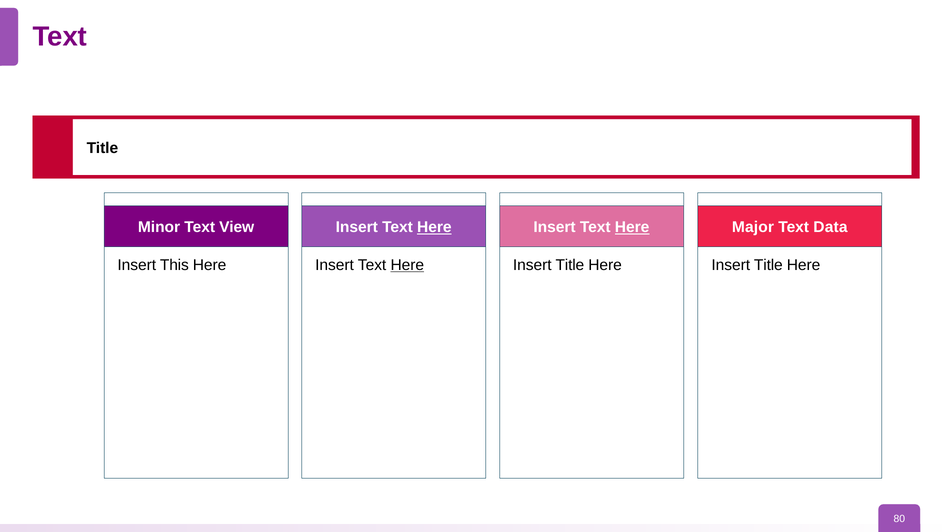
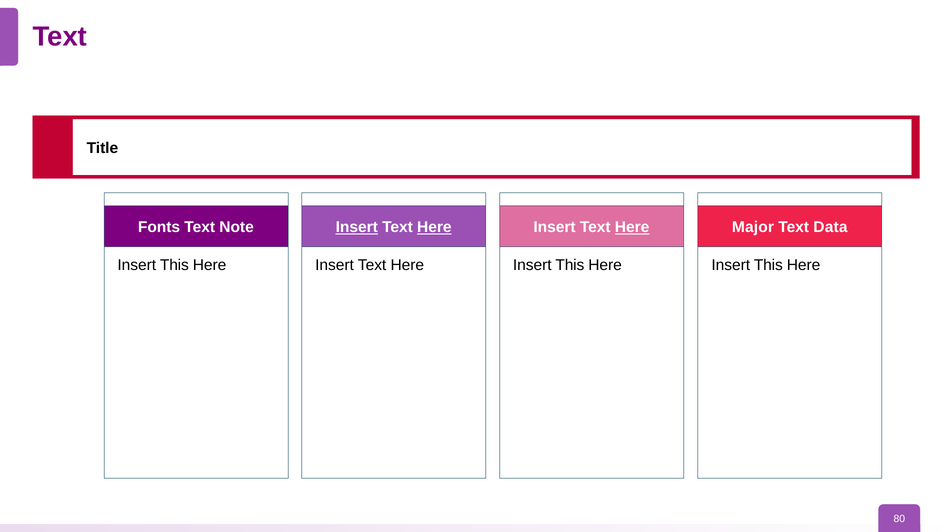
Minor: Minor -> Fonts (159, 227)
View: View -> Note (237, 227)
Insert underline: none -> present (357, 227)
Here underline: present -> none (407, 265)
Title: Title -> This (570, 265)
Title: Title -> This (768, 265)
